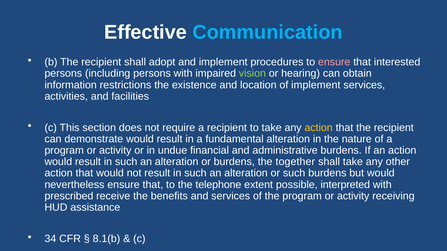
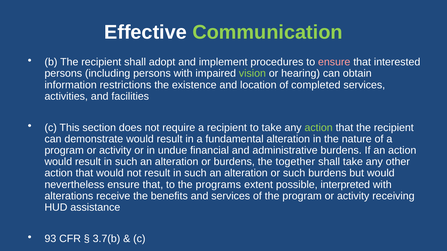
Communication colour: light blue -> light green (268, 32)
of implement: implement -> completed (316, 85)
action colour: yellow -> light green (319, 128)
telephone: telephone -> programs (218, 185)
prescribed: prescribed -> alterations (69, 196)
34: 34 -> 93 (50, 239)
8.1(b: 8.1(b -> 3.7(b (106, 239)
